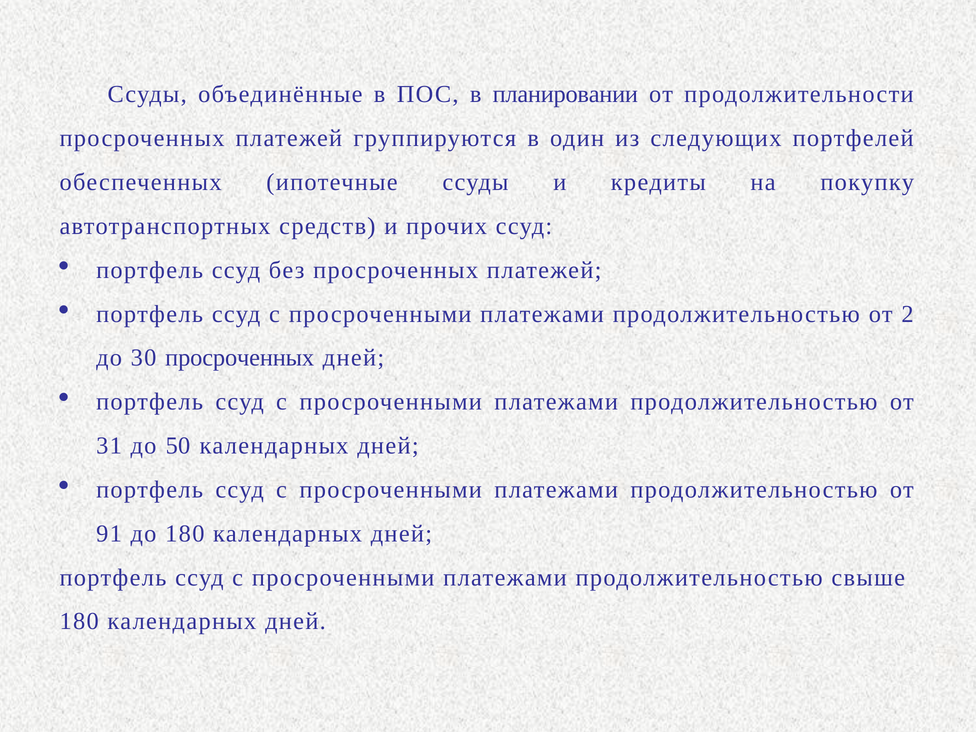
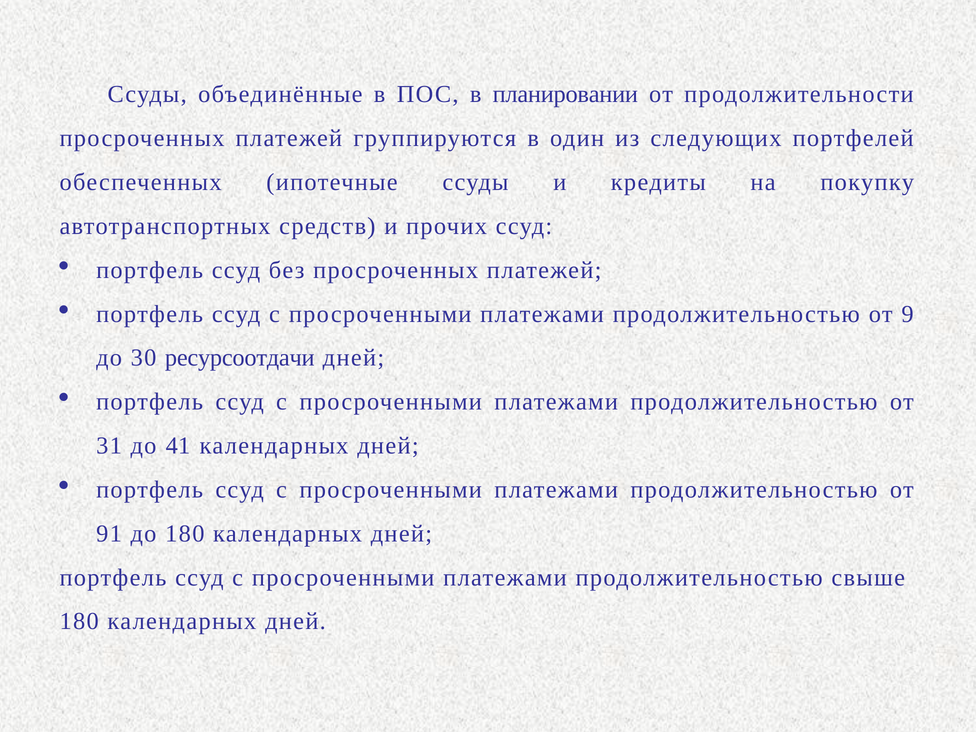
2: 2 -> 9 (908, 314)
30 просроченных: просроченных -> ресурсоотдачи (240, 358)
50: 50 -> 41 (178, 446)
